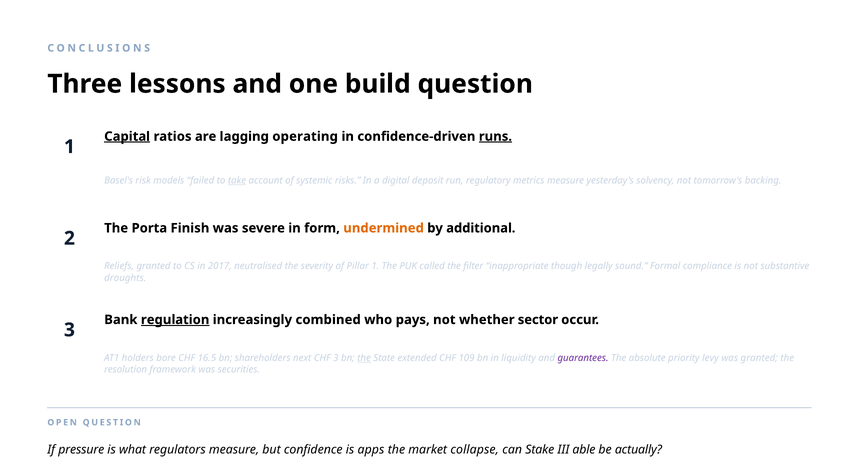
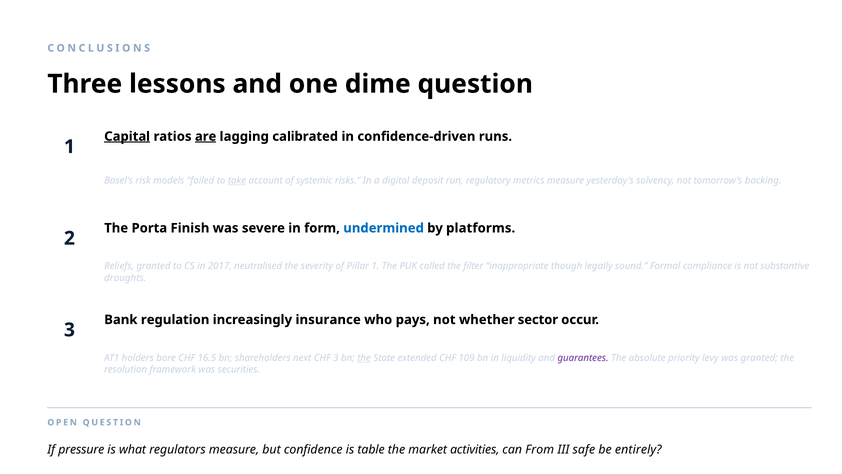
build: build -> dime (378, 84)
are underline: none -> present (206, 136)
operating: operating -> calibrated (305, 136)
runs underline: present -> none (495, 136)
undermined colour: orange -> blue (384, 228)
additional: additional -> platforms (481, 228)
regulation underline: present -> none (175, 319)
combined: combined -> insurance (328, 319)
apps: apps -> table (371, 449)
collapse: collapse -> activities (475, 449)
Stake: Stake -> From (540, 449)
able: able -> safe (584, 449)
actually: actually -> entirely (638, 449)
